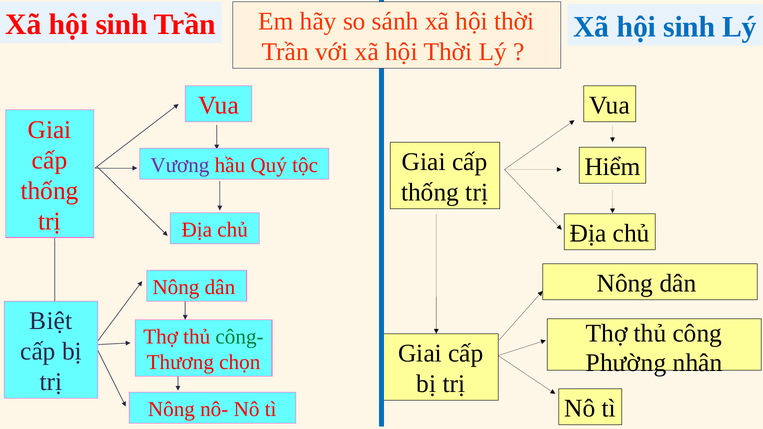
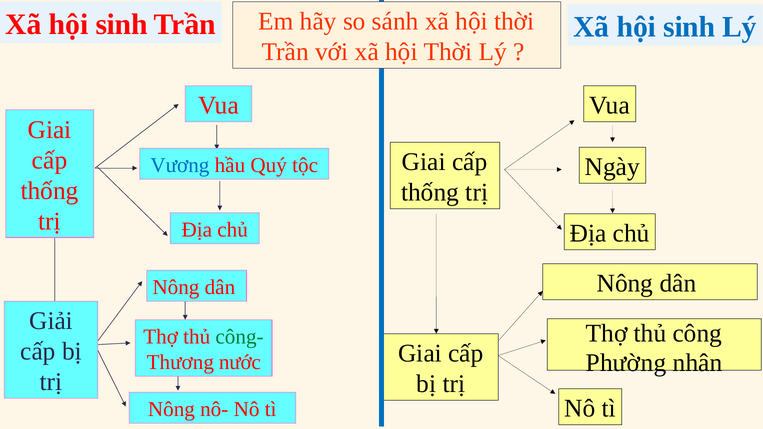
Hiểm: Hiểm -> Ngày (612, 167)
Vương colour: purple -> blue (180, 165)
Biệt: Biệt -> Giải (51, 321)
chọn: chọn -> nước (240, 362)
